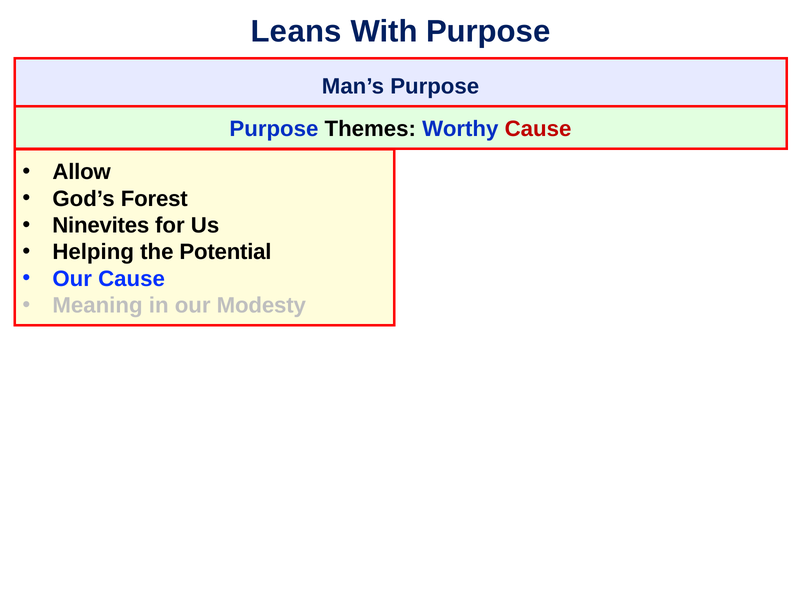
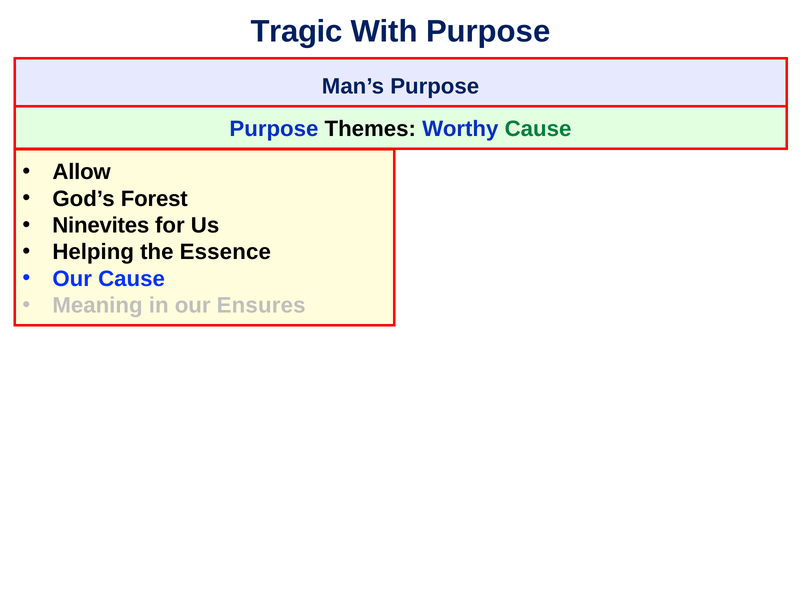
Leans: Leans -> Tragic (297, 32)
Cause colour: red -> green (538, 129)
Potential: Potential -> Essence (225, 252)
Modesty: Modesty -> Ensures (261, 306)
